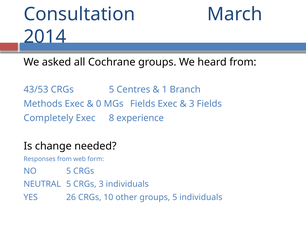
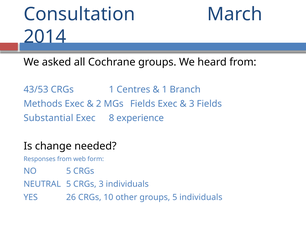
CRGs 5: 5 -> 1 (111, 90)
0: 0 -> 2 (99, 104)
Completely: Completely -> Substantial (48, 118)
